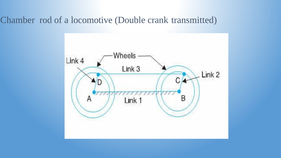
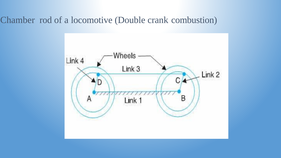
transmitted: transmitted -> combustion (194, 20)
